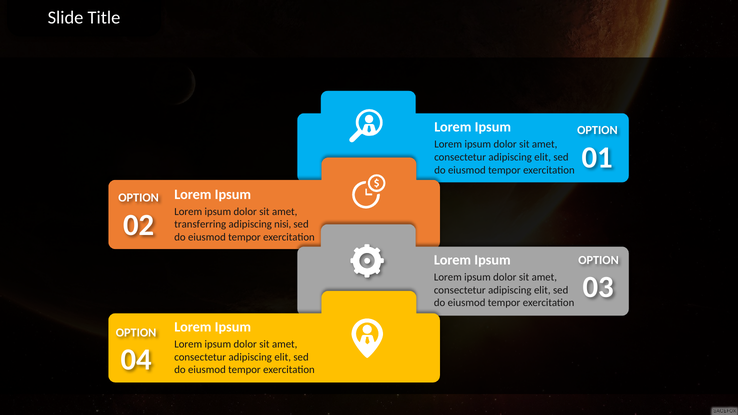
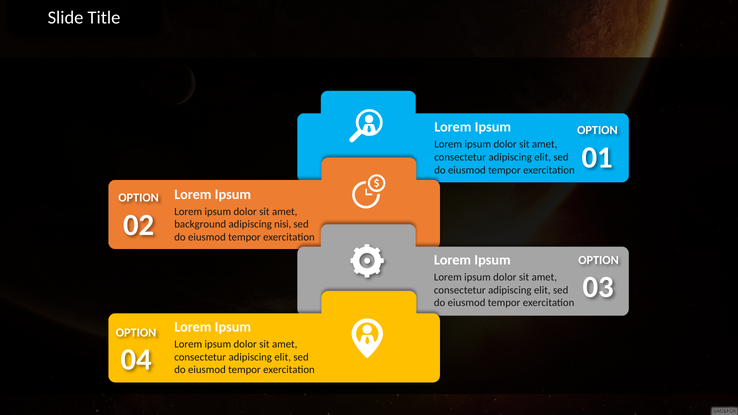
transferring: transferring -> background (200, 224)
